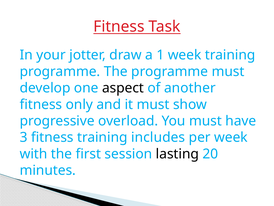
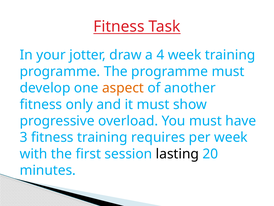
1: 1 -> 4 (160, 55)
aspect colour: black -> orange (123, 88)
includes: includes -> requires (158, 137)
